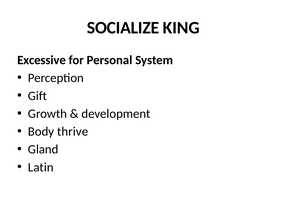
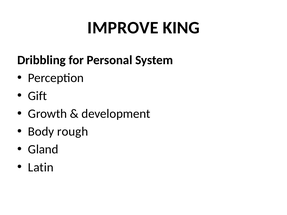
SOCIALIZE: SOCIALIZE -> IMPROVE (123, 28)
Excessive: Excessive -> Dribbling (41, 60)
thrive: thrive -> rough (73, 132)
